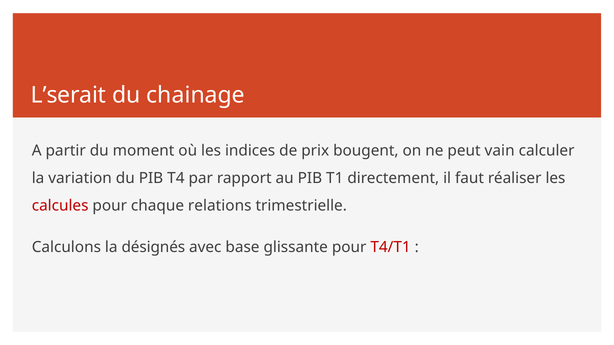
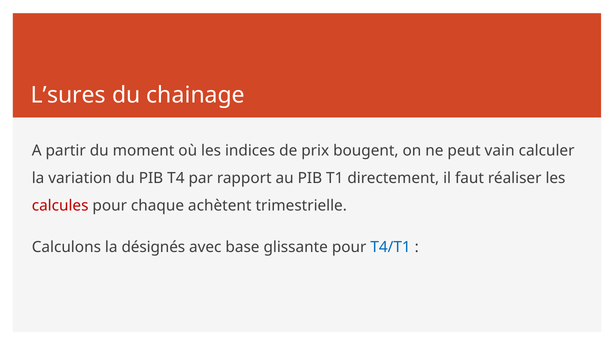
L’serait: L’serait -> L’sures (68, 95)
relations: relations -> achètent (220, 206)
T4/T1 colour: red -> blue (391, 248)
